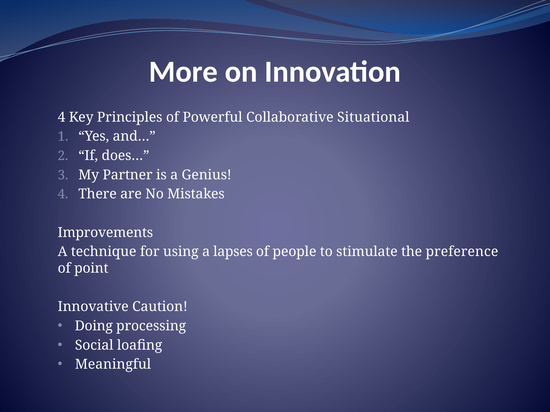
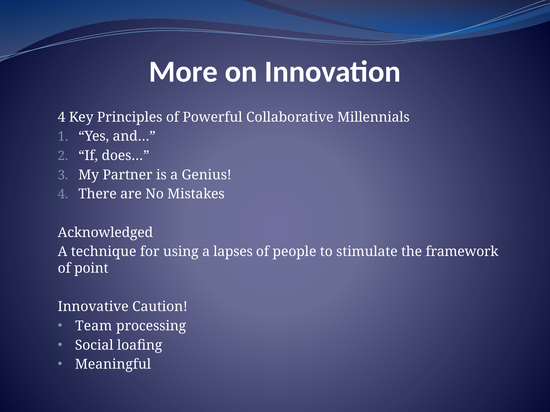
Situational: Situational -> Millennials (373, 117)
Improvements: Improvements -> Acknowledged (105, 233)
preference: preference -> framework (462, 252)
Doing: Doing -> Team (94, 326)
